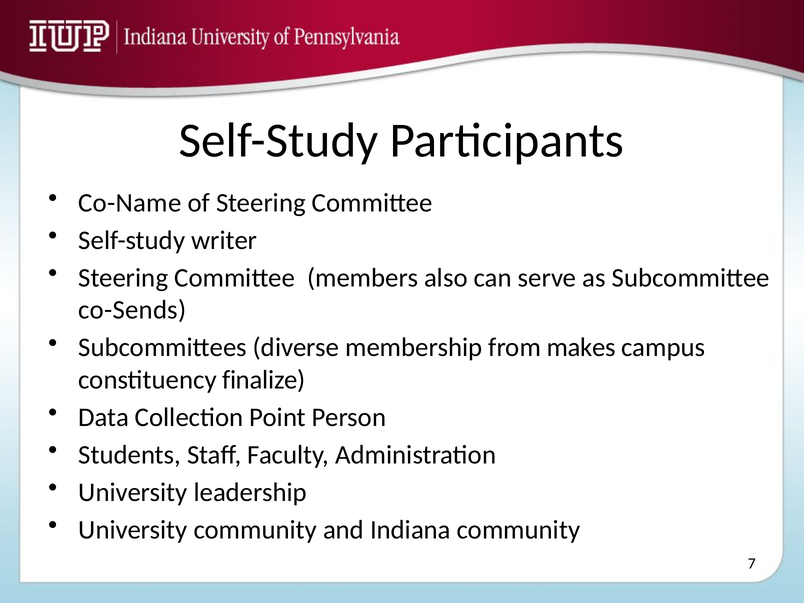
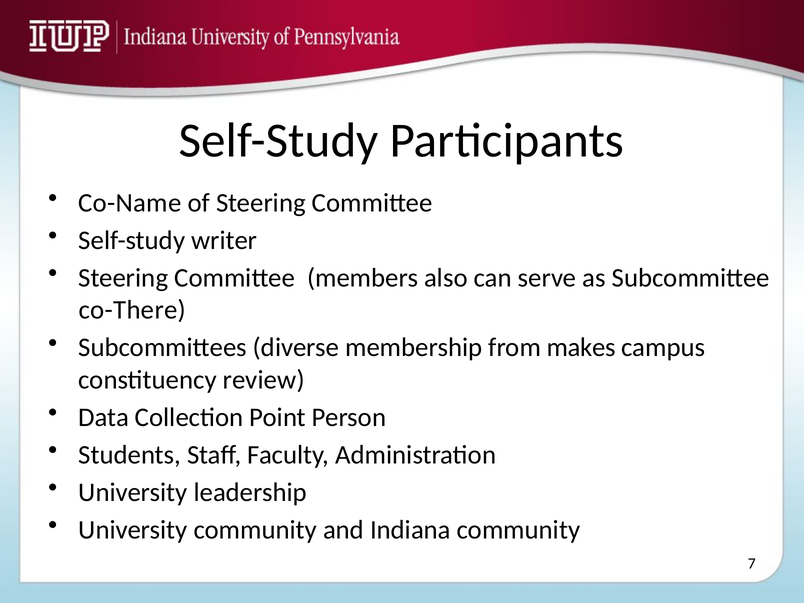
co-Sends: co-Sends -> co-There (132, 310)
finalize: finalize -> review (264, 380)
